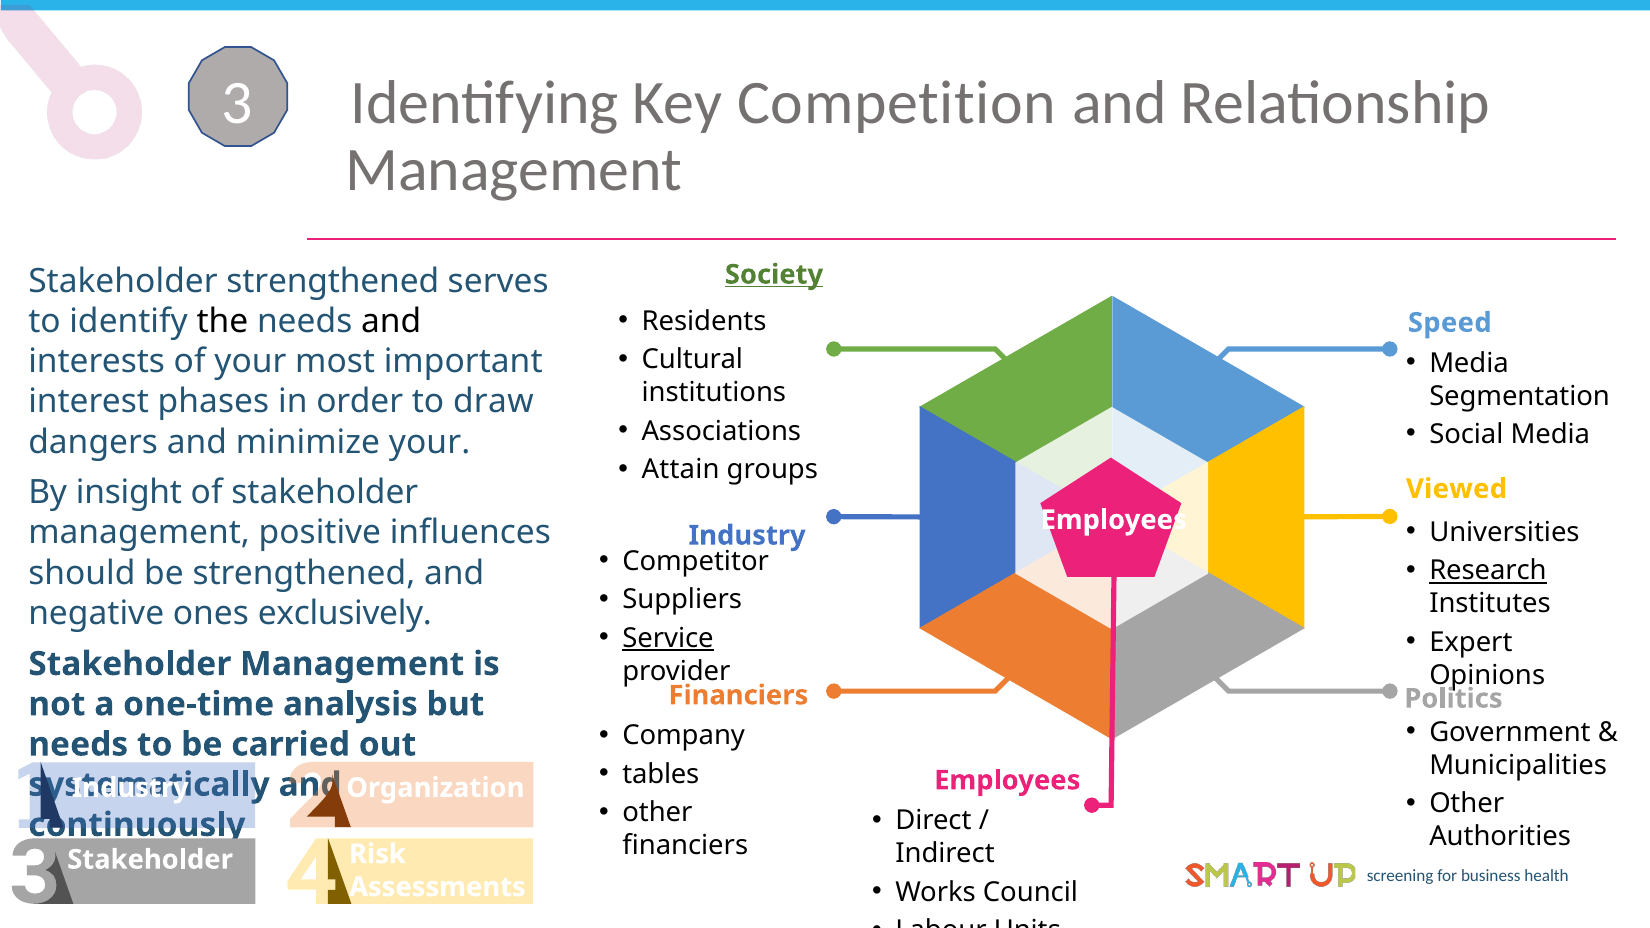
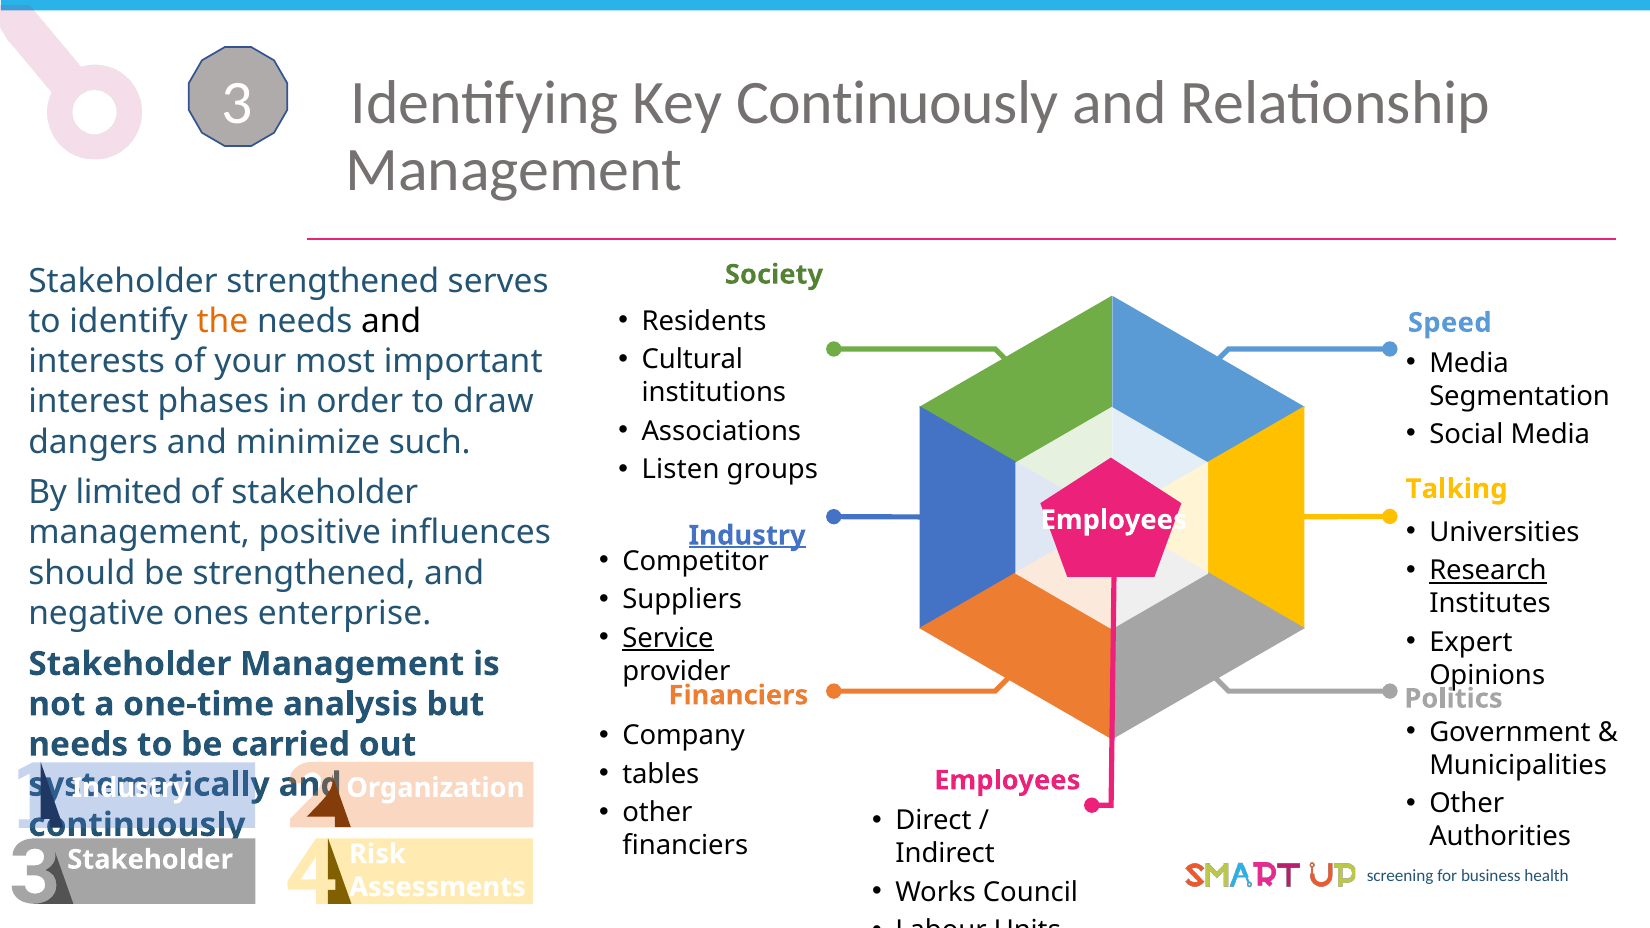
Key Competition: Competition -> Continuously (897, 103)
Society underline: present -> none (774, 275)
the colour: black -> orange (222, 321)
minimize your: your -> such (430, 442)
Attain: Attain -> Listen (681, 470)
insight: insight -> limited (129, 493)
Viewed: Viewed -> Talking (1457, 489)
Industry underline: none -> present (747, 536)
exclusively: exclusively -> enterprise (345, 613)
